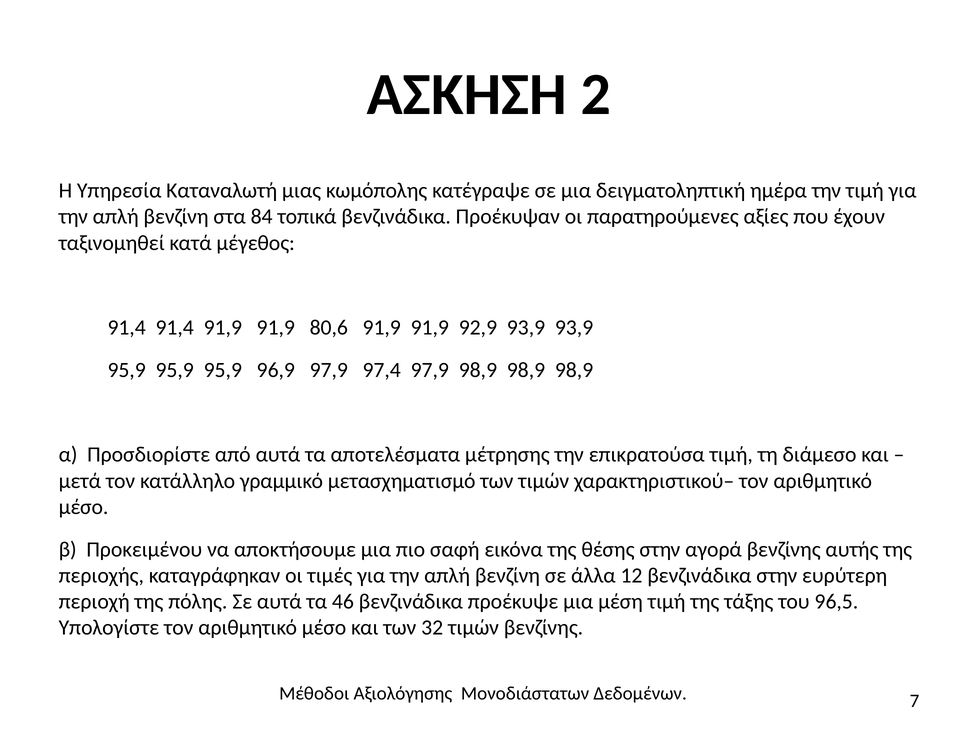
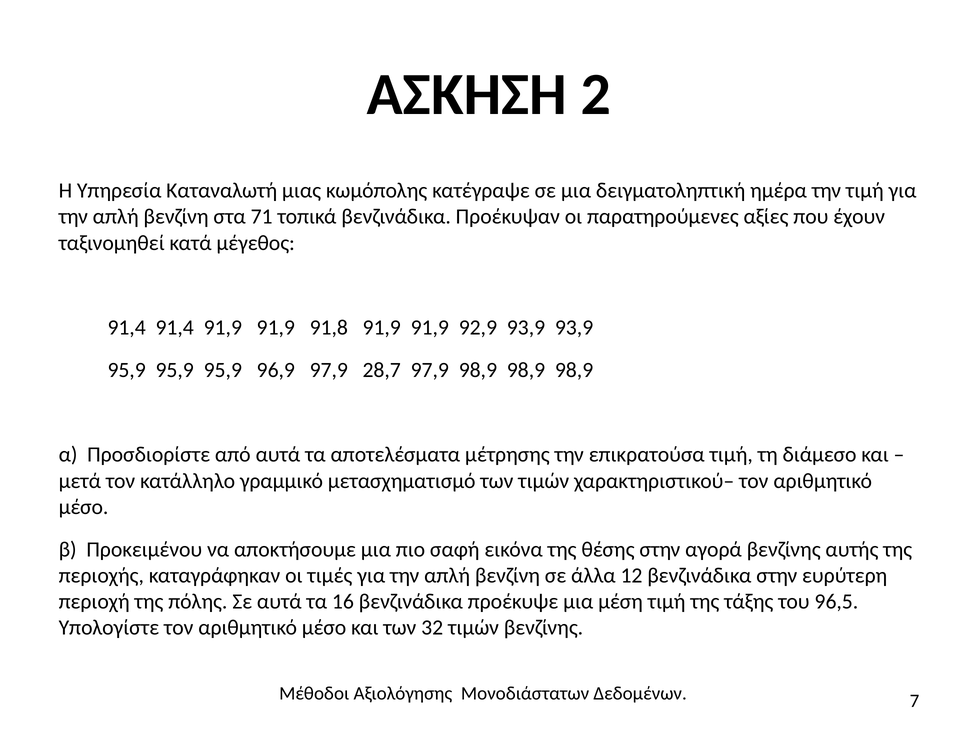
84: 84 -> 71 (262, 217)
80,6: 80,6 -> 91,8 (329, 327)
97,4: 97,4 -> 28,7 (382, 370)
46: 46 -> 16 (343, 601)
